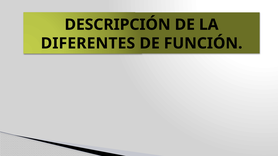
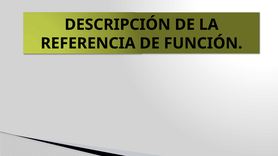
DIFERENTES: DIFERENTES -> REFERENCIA (88, 43)
